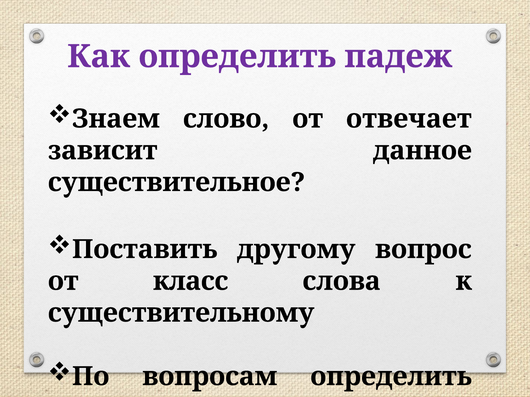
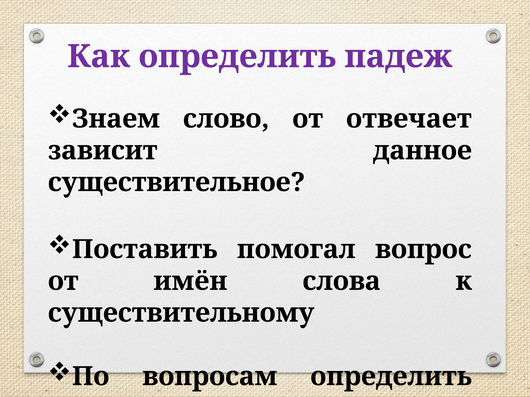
другому: другому -> помогал (296, 250)
класс: класс -> имён (190, 281)
